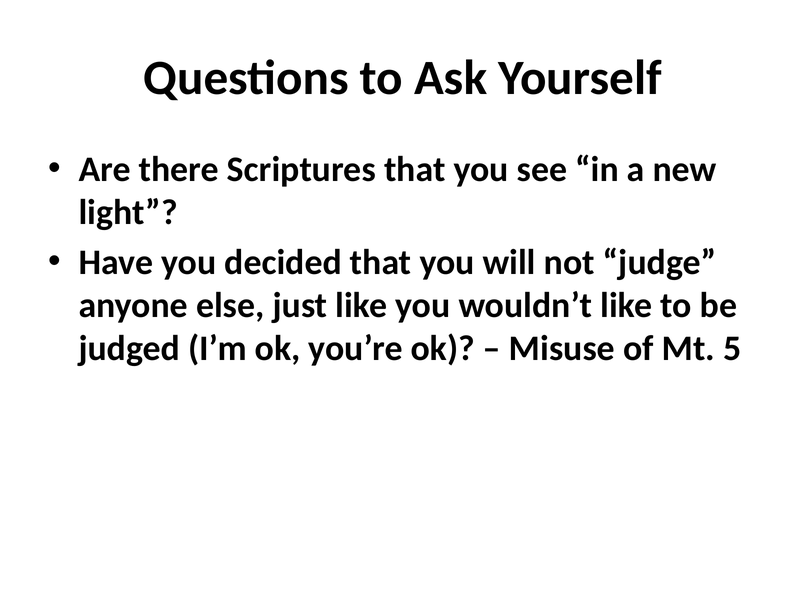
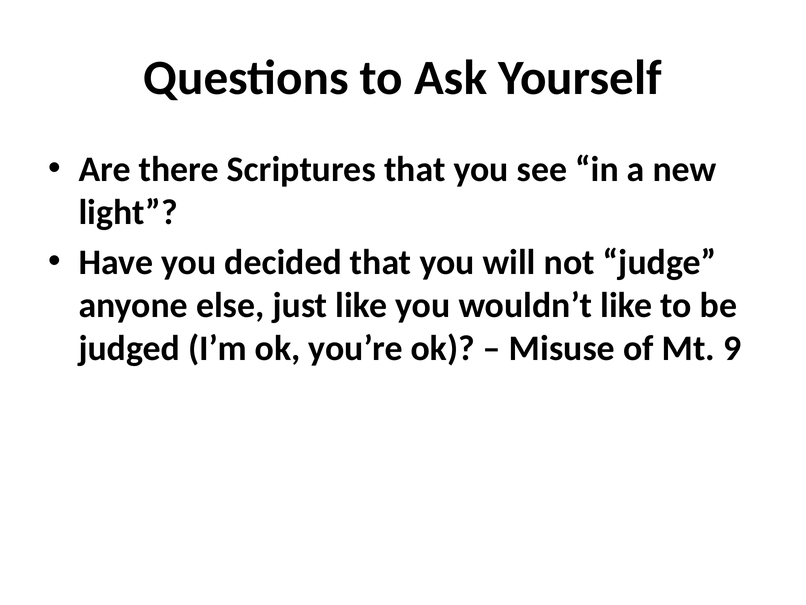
5: 5 -> 9 (732, 348)
